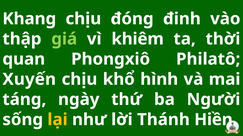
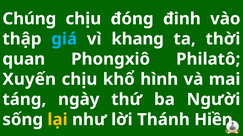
Khang: Khang -> Chúng (29, 19)
giá colour: light green -> light blue (64, 39)
khiêm: khiêm -> khang (138, 39)
